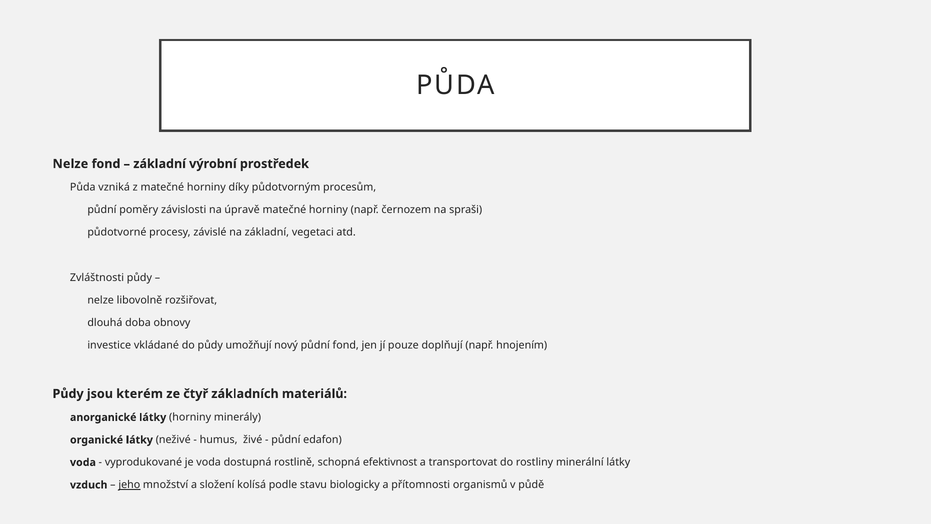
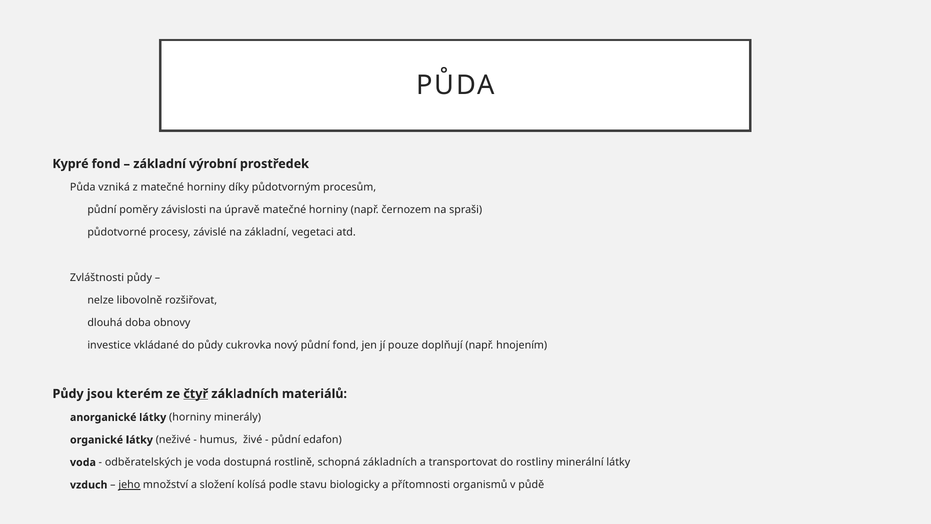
Nelze: Nelze -> Kypré (70, 164)
umožňují: umožňují -> cukrovka (248, 345)
čtyř underline: none -> present (196, 394)
vyprodukované: vyprodukované -> odběratelských (143, 462)
schopná efektivnost: efektivnost -> základních (390, 462)
